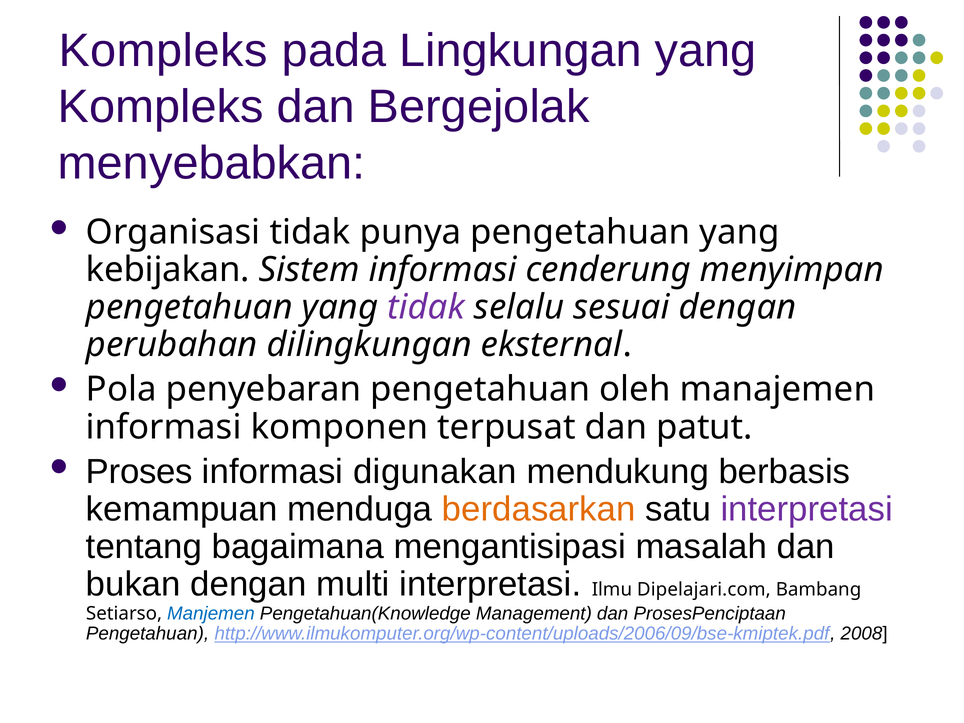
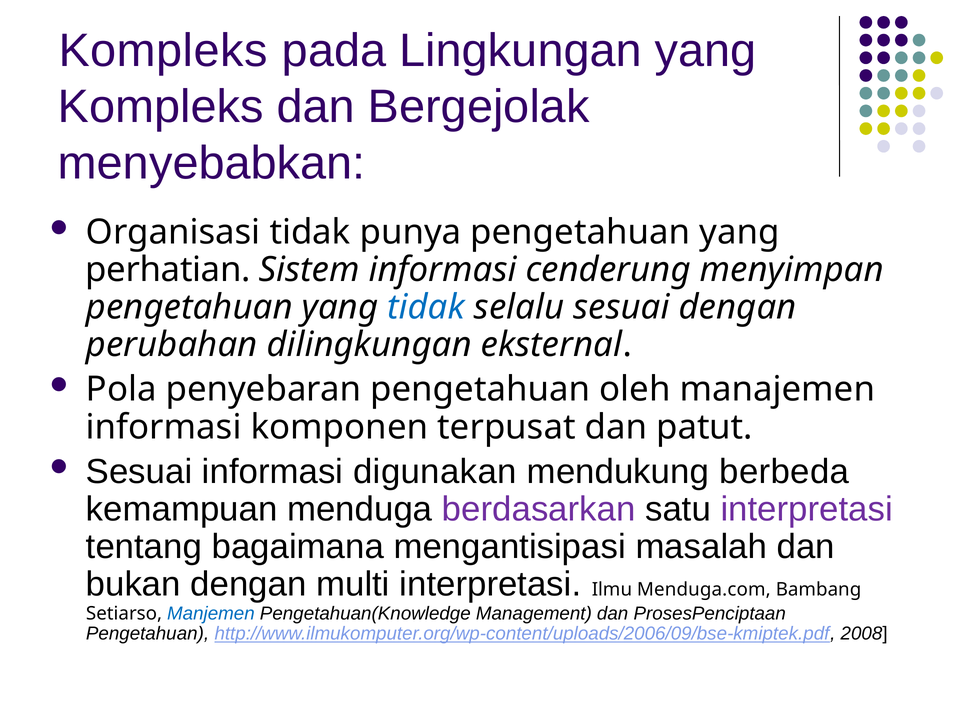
kebijakan: kebijakan -> perhatian (168, 270)
tidak colour: purple -> blue (426, 307)
Proses: Proses -> Sesuai (139, 472)
berbasis: berbasis -> berbeda (784, 472)
berdasarkan colour: orange -> purple (539, 509)
Dipelajari.com: Dipelajari.com -> Menduga.com (704, 590)
